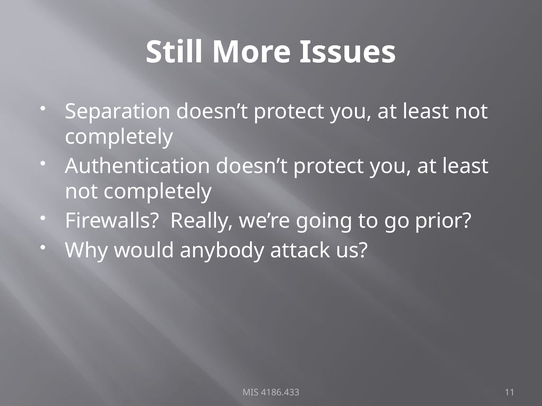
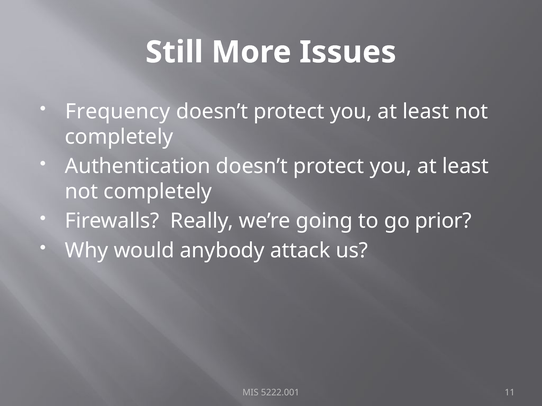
Separation: Separation -> Frequency (118, 112)
4186.433: 4186.433 -> 5222.001 (280, 393)
